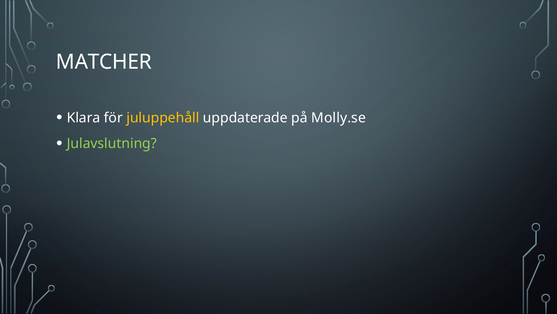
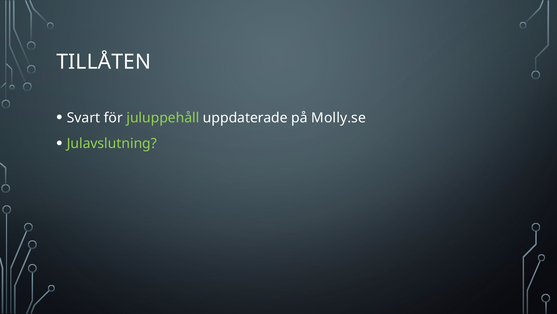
MATCHER: MATCHER -> TILLÅTEN (104, 62)
Klara: Klara -> Svart (83, 118)
juluppehåll colour: yellow -> light green (163, 118)
